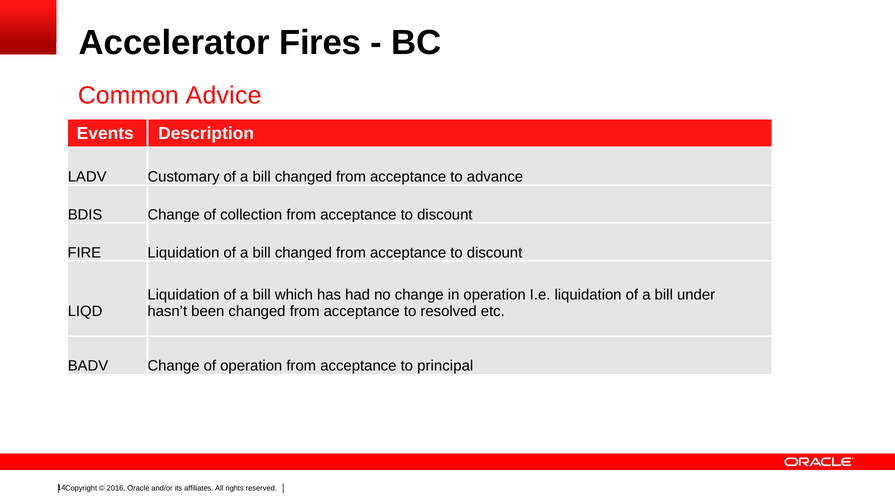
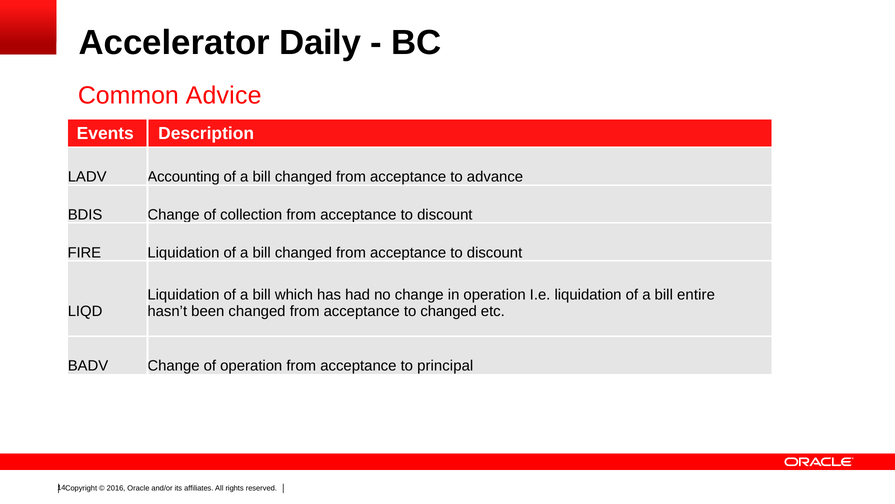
Fires: Fires -> Daily (320, 43)
Customary: Customary -> Accounting (184, 177)
under: under -> entire (696, 294)
to resolved: resolved -> changed (449, 311)
